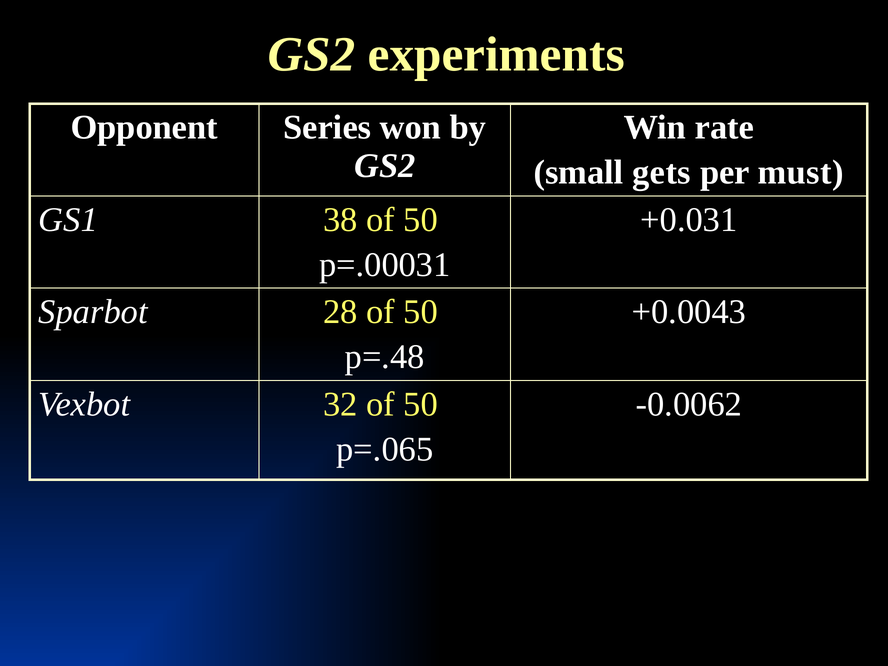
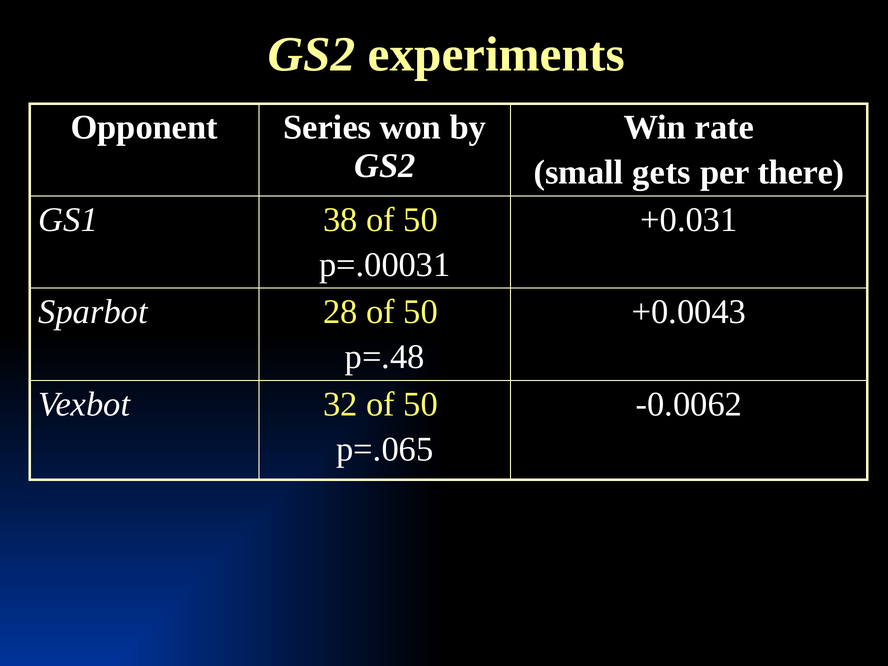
must: must -> there (801, 173)
